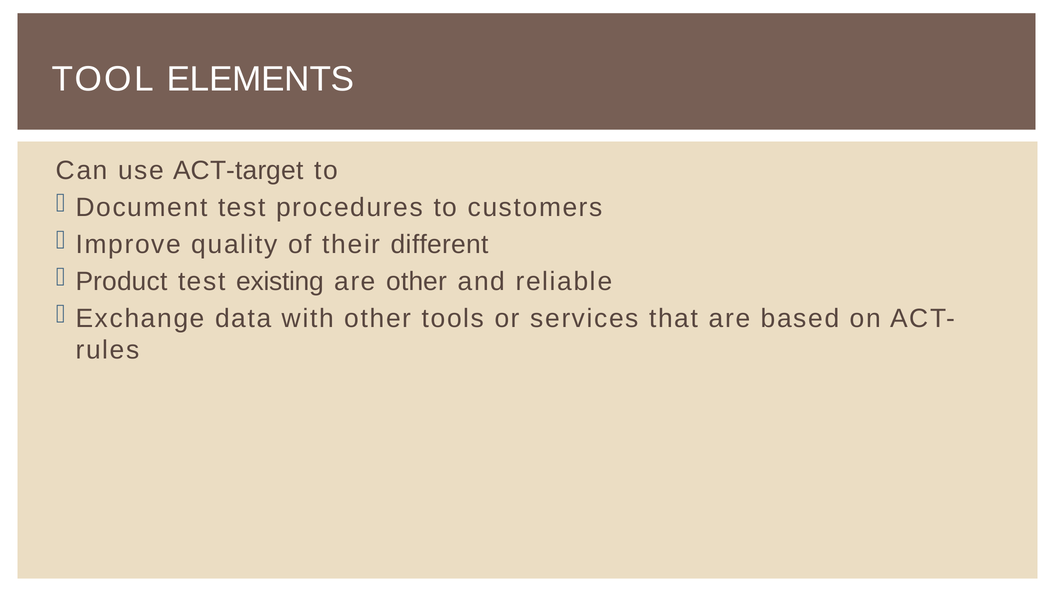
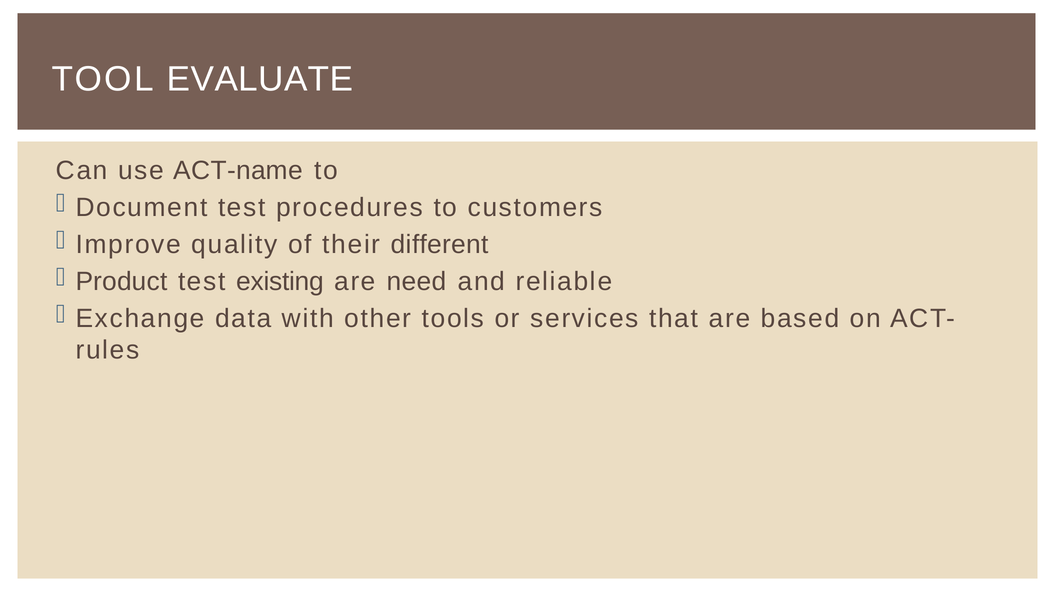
ELEMENTS: ELEMENTS -> EVALUATE (260, 79)
ACT-target: ACT-target -> ACT-name (238, 171)
are other: other -> need (417, 281)
